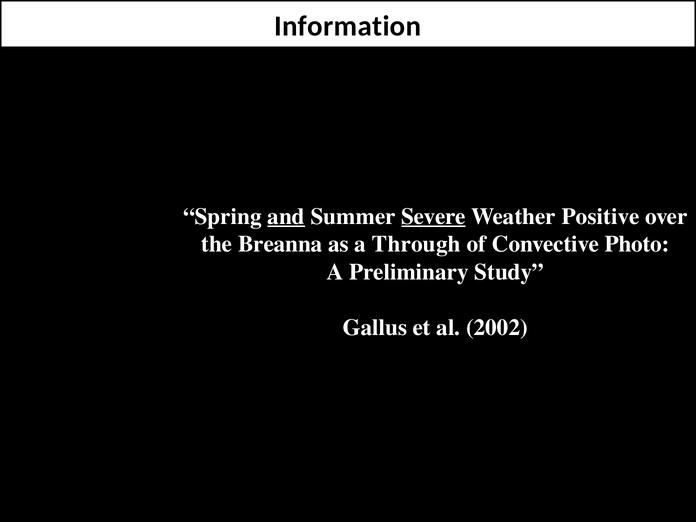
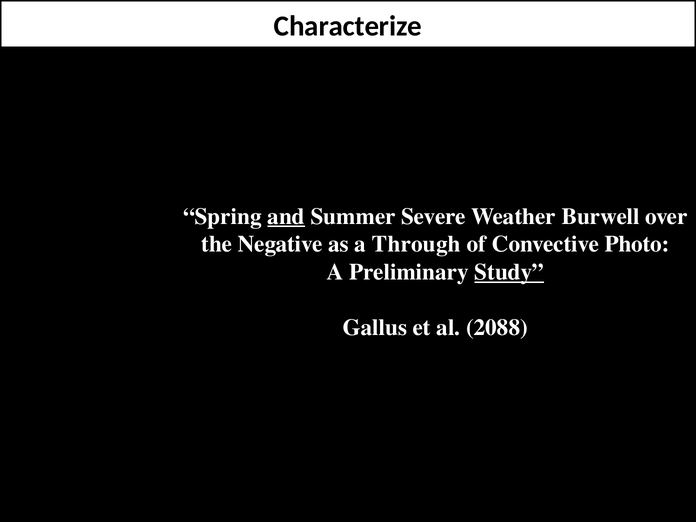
Information: Information -> Characterize (348, 26)
Severe underline: present -> none (434, 216)
Positive: Positive -> Burwell (601, 216)
Breanna: Breanna -> Negative (280, 244)
Study underline: none -> present (509, 272)
2002: 2002 -> 2088 (497, 328)
